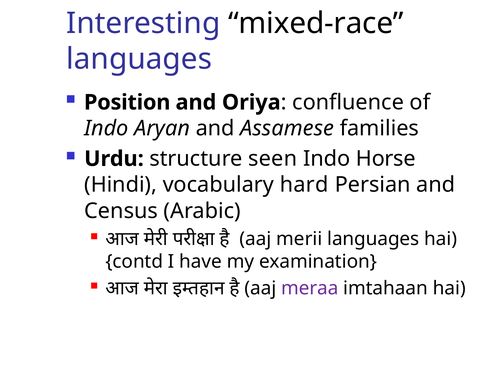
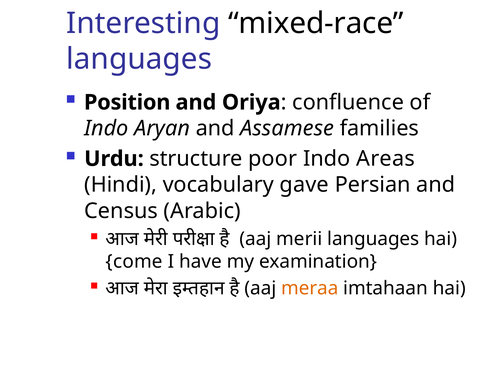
seen: seen -> poor (273, 159)
Horse: Horse -> Areas (386, 159)
hard: hard -> gave (304, 185)
contd: contd -> come (134, 262)
meraa colour: purple -> orange (310, 288)
